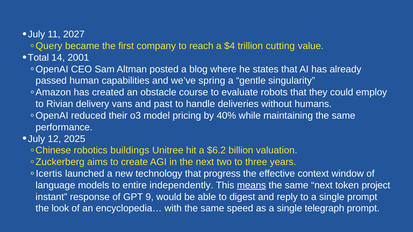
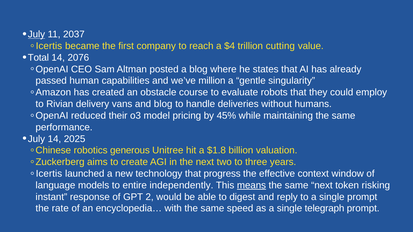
July underline: none -> present (36, 34)
2027: 2027 -> 2037 (74, 34)
Query: Query -> Icertis (49, 46)
2001: 2001 -> 2076 (78, 58)
spring: spring -> million (212, 81)
and past: past -> blog (163, 104)
40%: 40% -> 45% (226, 116)
July 12: 12 -> 14 (54, 139)
buildings: buildings -> generous (130, 151)
$6.2: $6.2 -> $1.8 (216, 151)
project: project -> risking (376, 186)
9: 9 -> 2 (150, 197)
look: look -> rate (60, 209)
